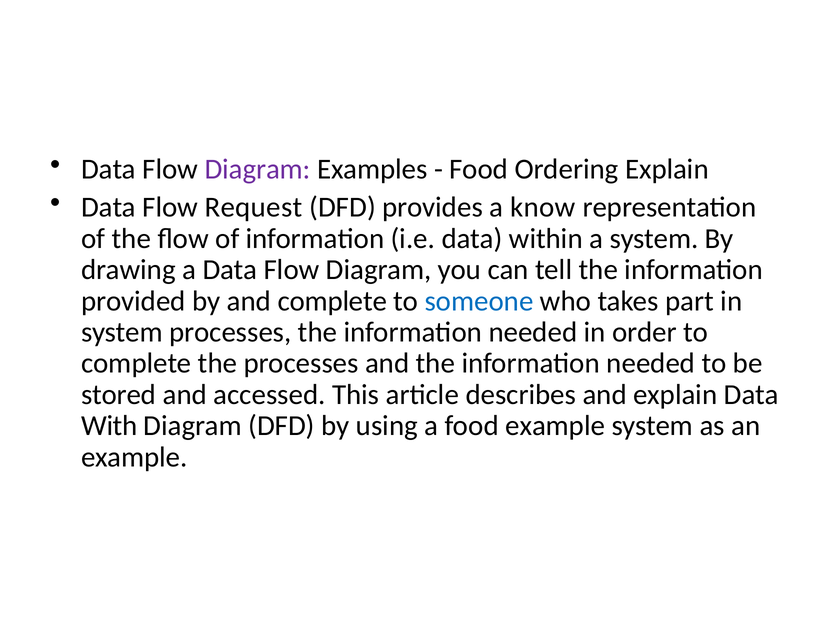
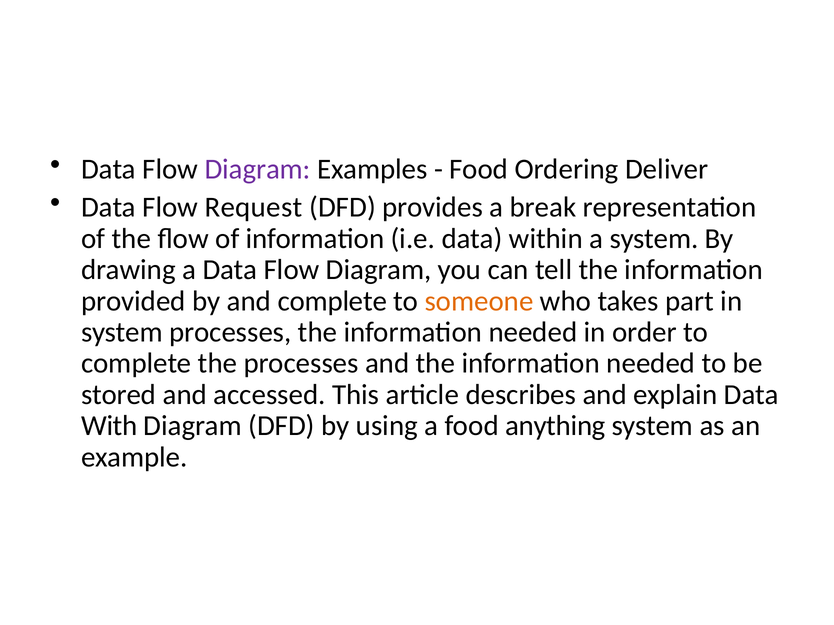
Ordering Explain: Explain -> Deliver (667, 170)
know: know -> break (543, 207)
someone colour: blue -> orange (479, 301)
food example: example -> anything (555, 426)
